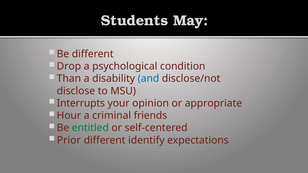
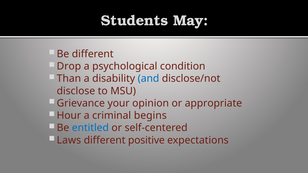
Interrupts: Interrupts -> Grievance (81, 103)
friends: friends -> begins (150, 116)
entitled colour: green -> blue (90, 128)
Prior: Prior -> Laws (69, 140)
identify: identify -> positive (146, 140)
